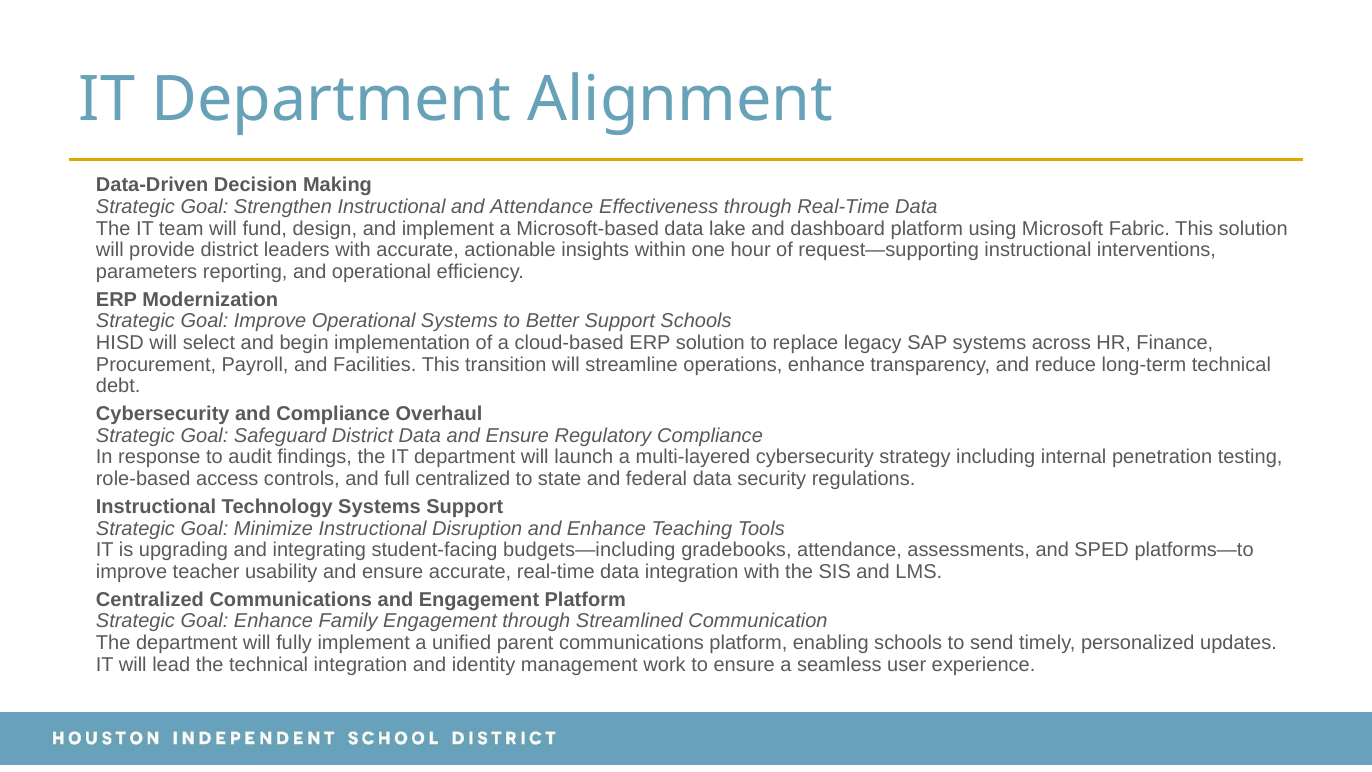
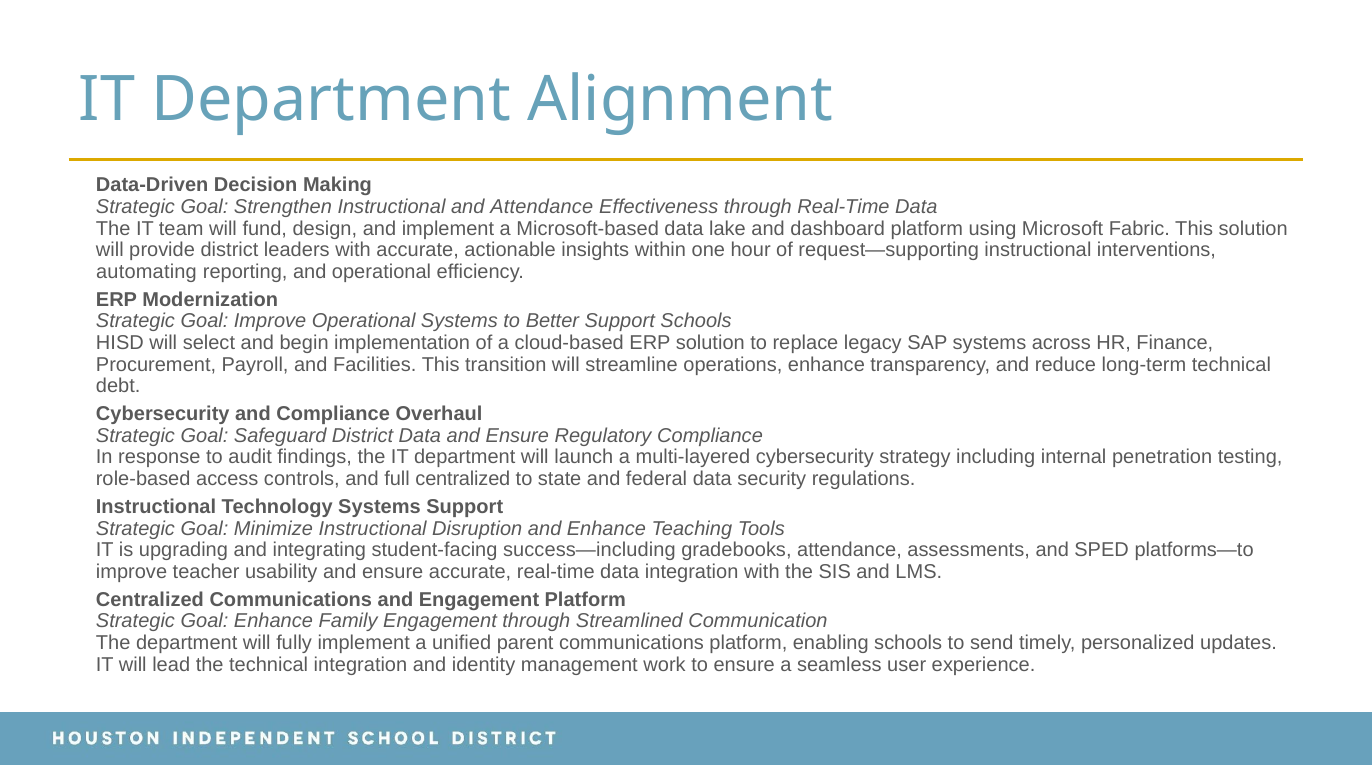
parameters: parameters -> automating (146, 272)
budgets—including: budgets—including -> success—including (589, 550)
